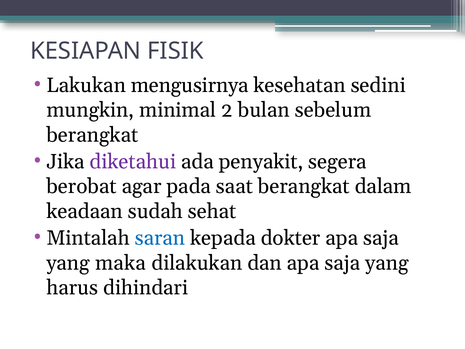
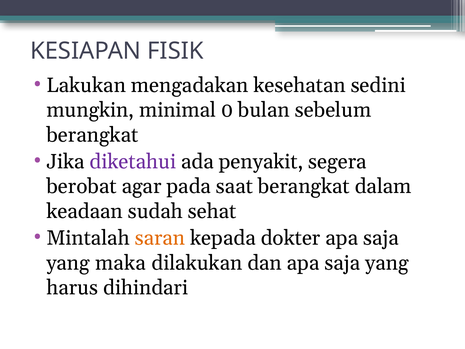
mengusirnya: mengusirnya -> mengadakan (190, 85)
2: 2 -> 0 (227, 110)
saran colour: blue -> orange (160, 238)
